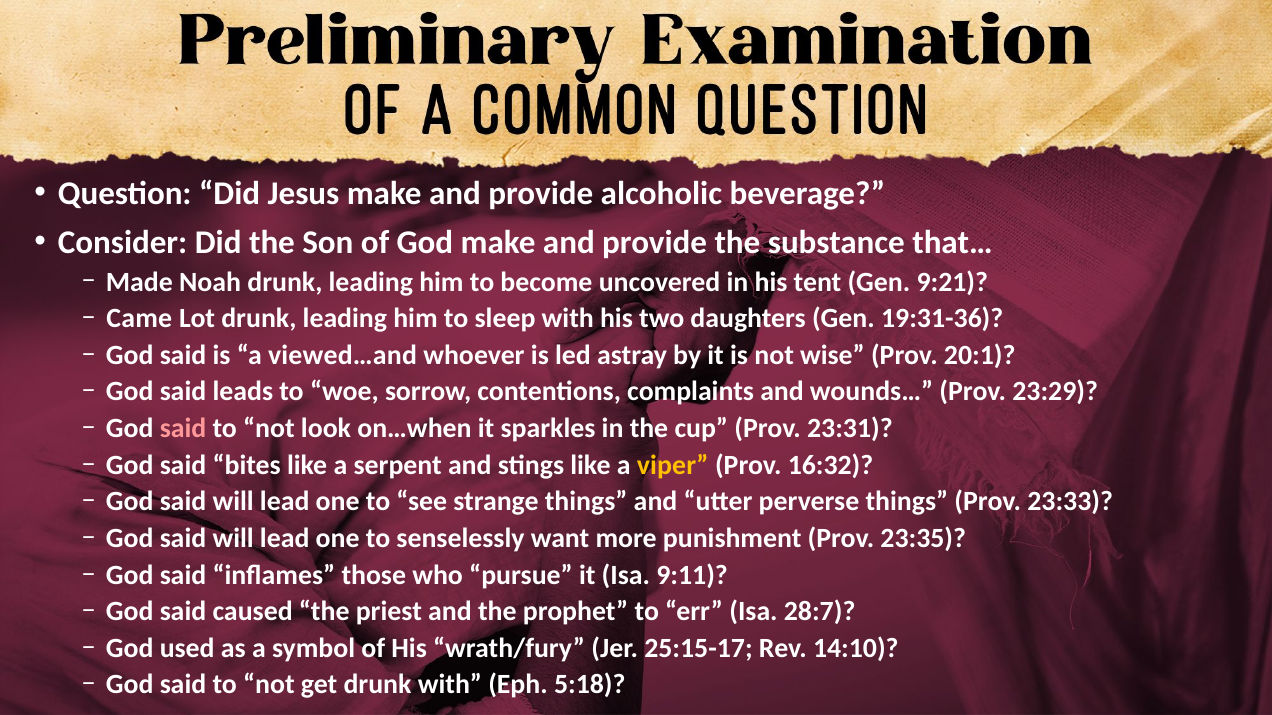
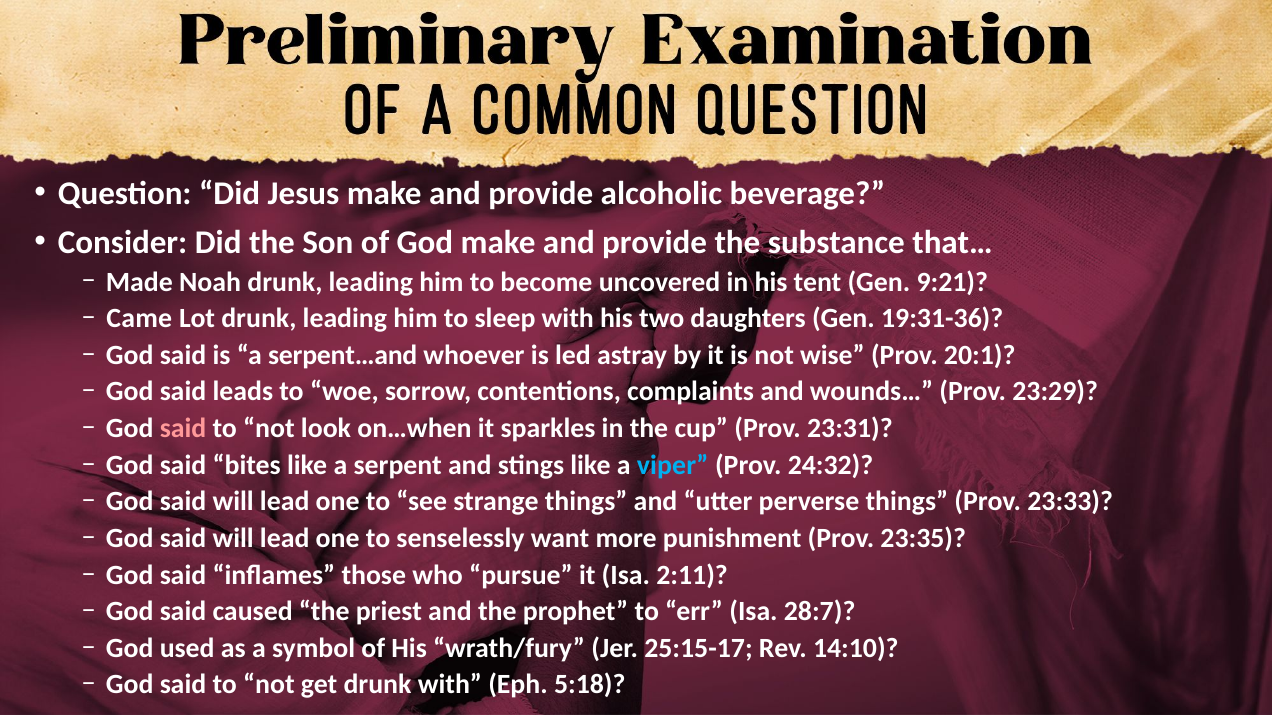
viewed…and: viewed…and -> serpent…and (343, 355)
viper colour: yellow -> light blue (673, 465)
16:32: 16:32 -> 24:32 (831, 465)
9:11: 9:11 -> 2:11 (692, 575)
